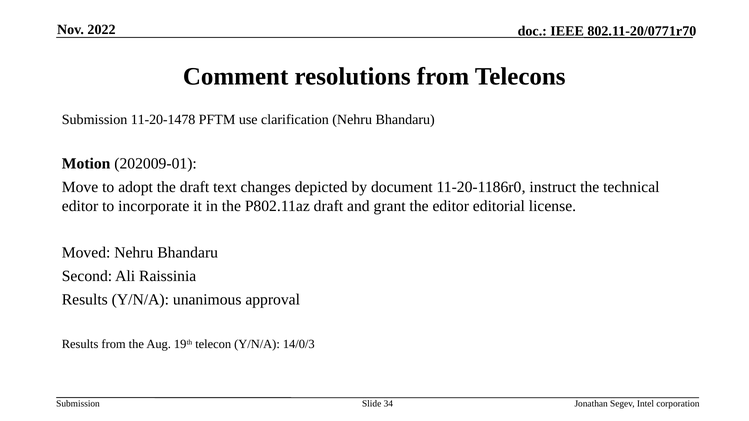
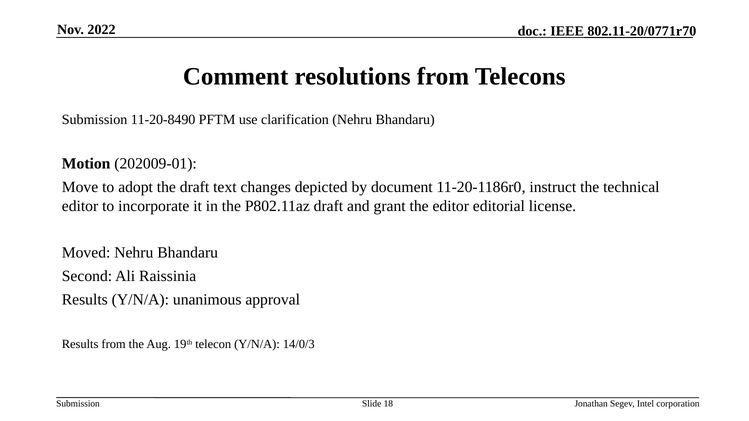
11-20-1478: 11-20-1478 -> 11-20-8490 (163, 120)
34: 34 -> 18 (388, 404)
